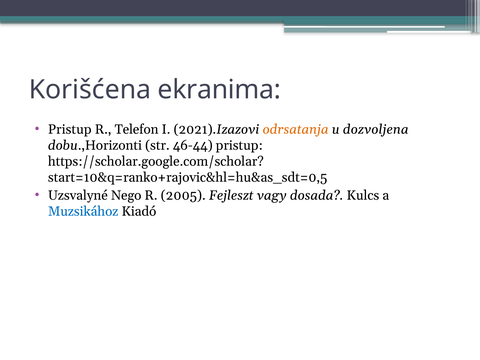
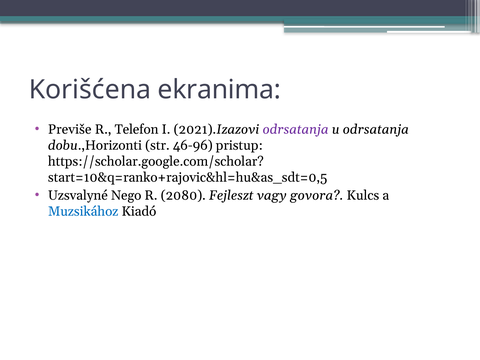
Pristup: Pristup -> Previše (70, 129)
odrsatanja colour: orange -> purple (296, 129)
u dozvoljena: dozvoljena -> odrsatanja (376, 129)
46-44: 46-44 -> 46-96 (193, 145)
2005: 2005 -> 2080 (183, 195)
dosada: dosada -> govora (317, 195)
